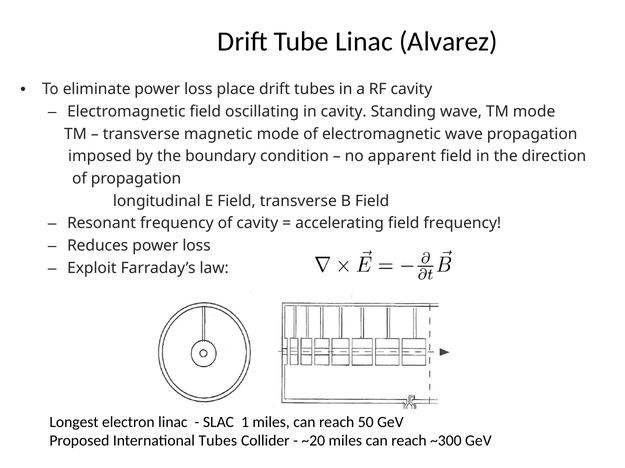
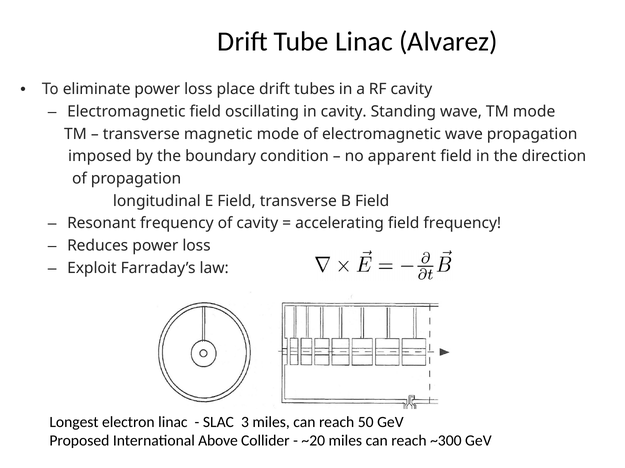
1: 1 -> 3 (245, 423)
International Tubes: Tubes -> Above (218, 442)
